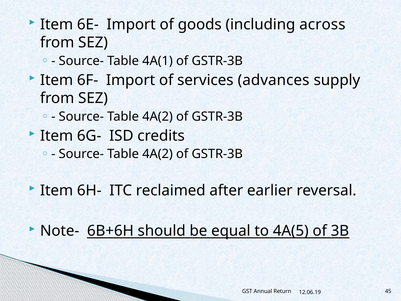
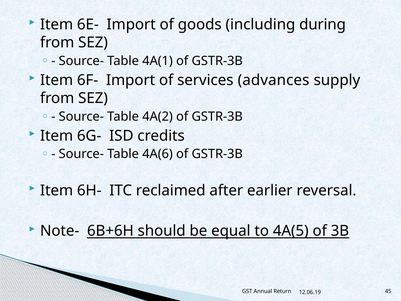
across: across -> during (323, 25)
4A(2: 4A(2 -> 4A(6 (158, 154)
